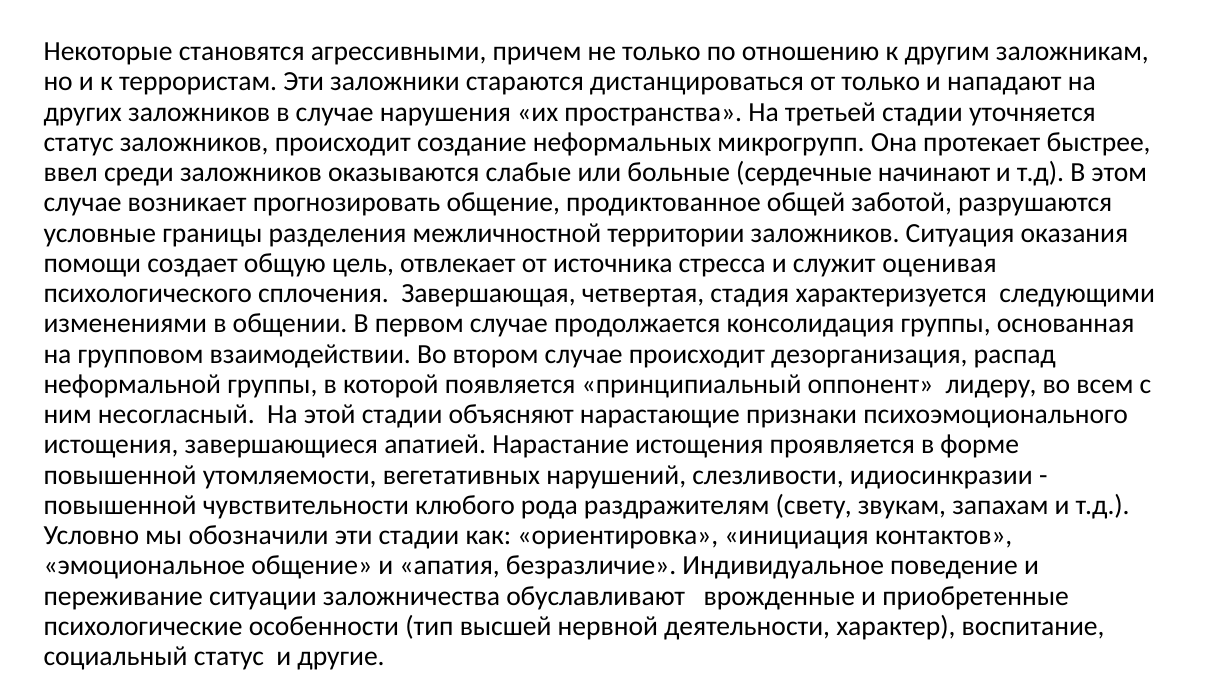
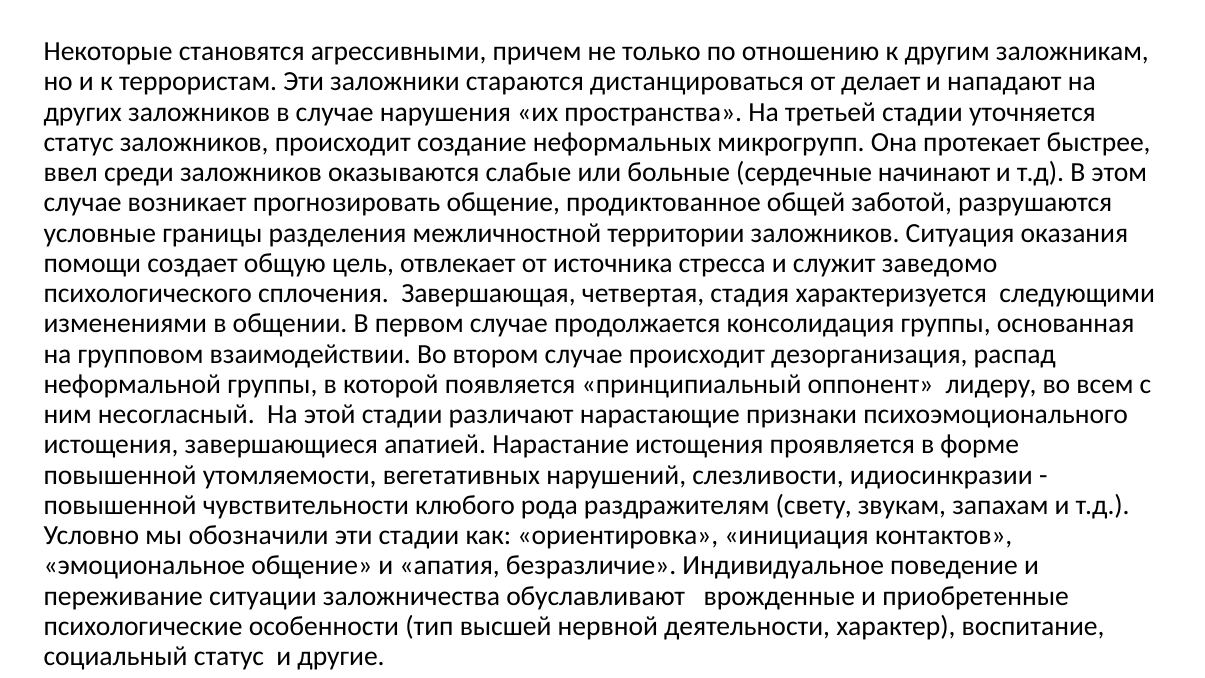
от только: только -> делает (881, 82)
оценивая: оценивая -> заведомо (940, 263)
объясняют: объясняют -> различают (511, 414)
